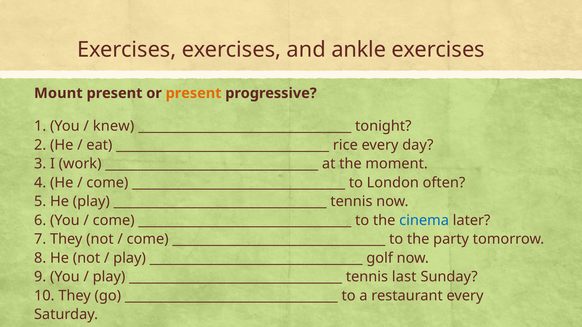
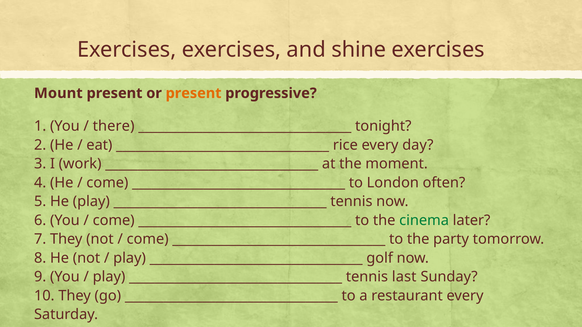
ankle: ankle -> shine (359, 50)
knew: knew -> there (114, 126)
cinema colour: blue -> green (424, 221)
